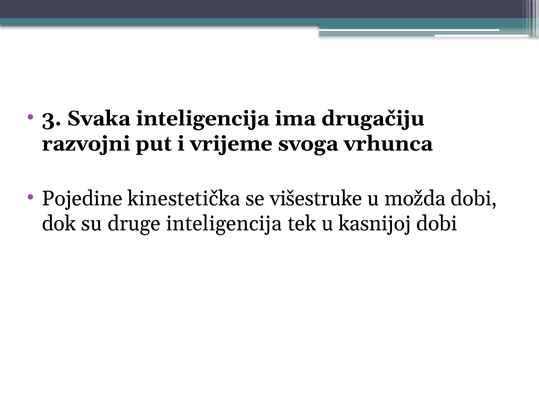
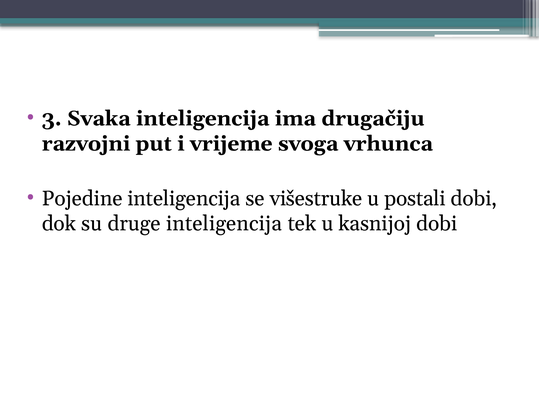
Pojedine kinestetička: kinestetička -> inteligencija (184, 199)
možda: možda -> postali (415, 199)
